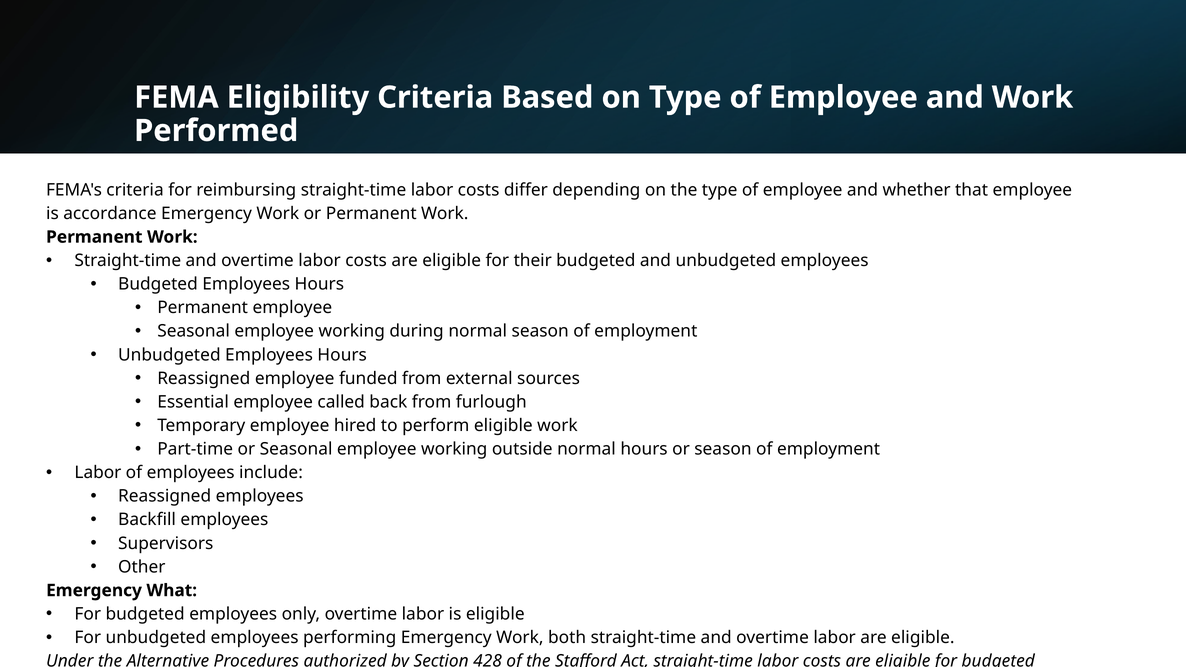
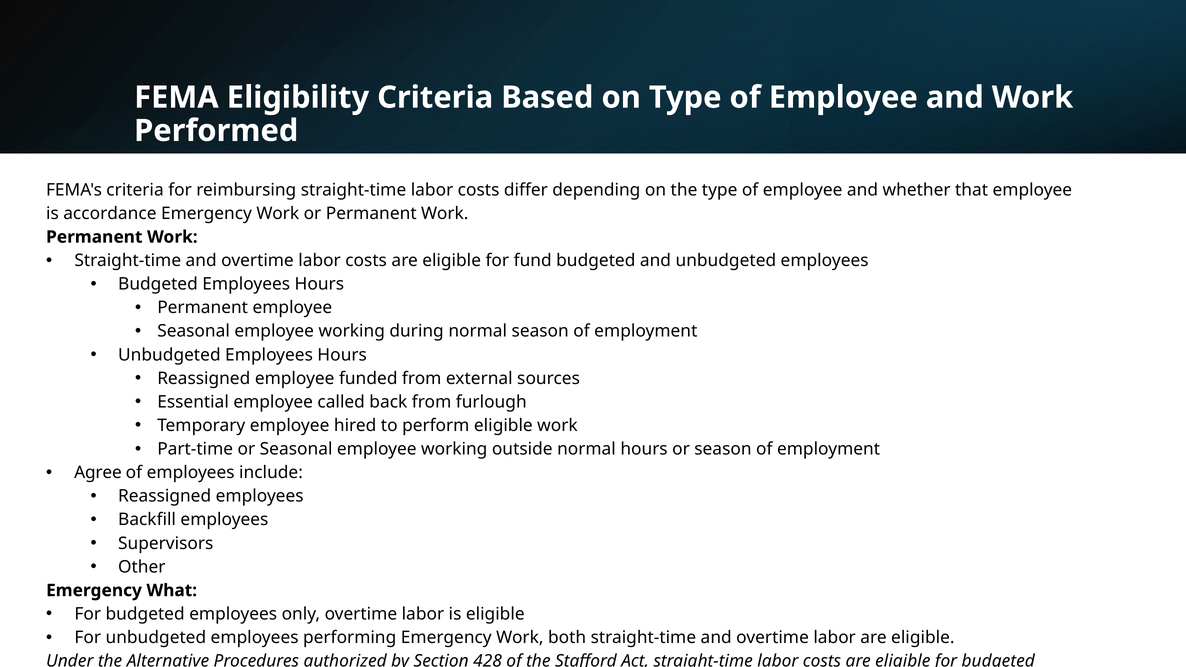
their: their -> fund (533, 261)
Labor: Labor -> Agree (98, 473)
